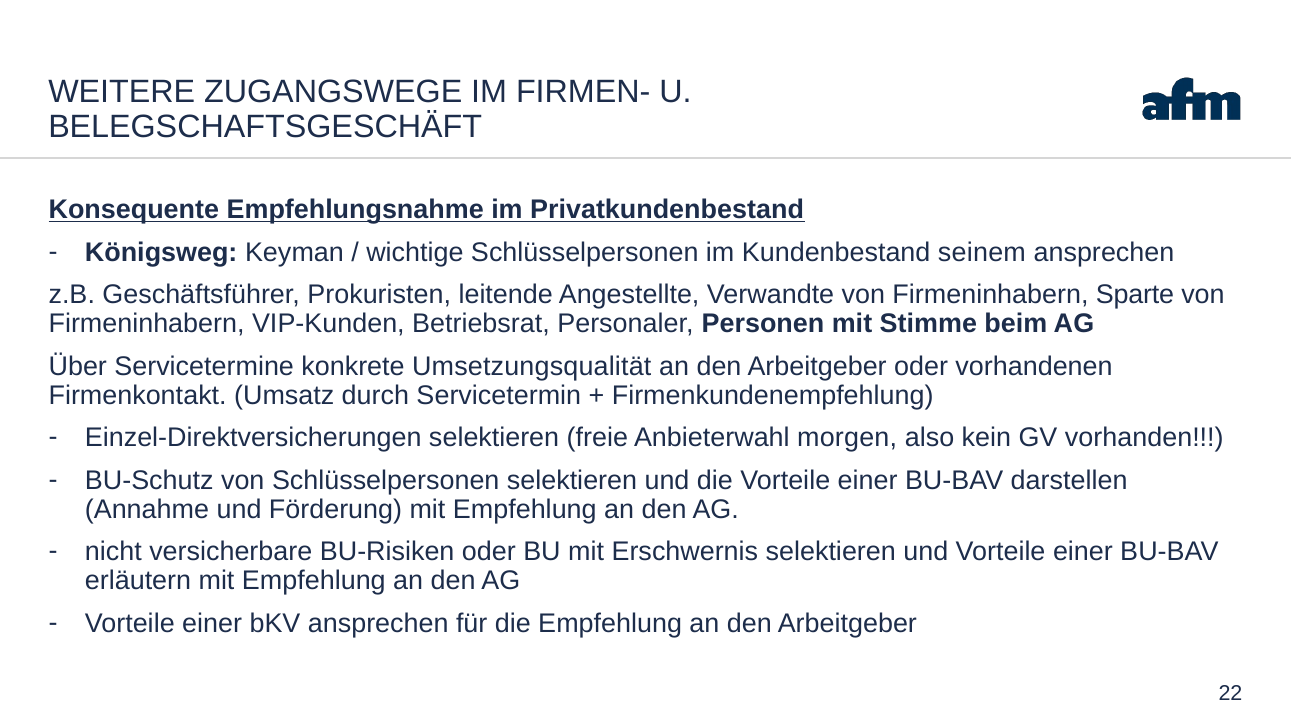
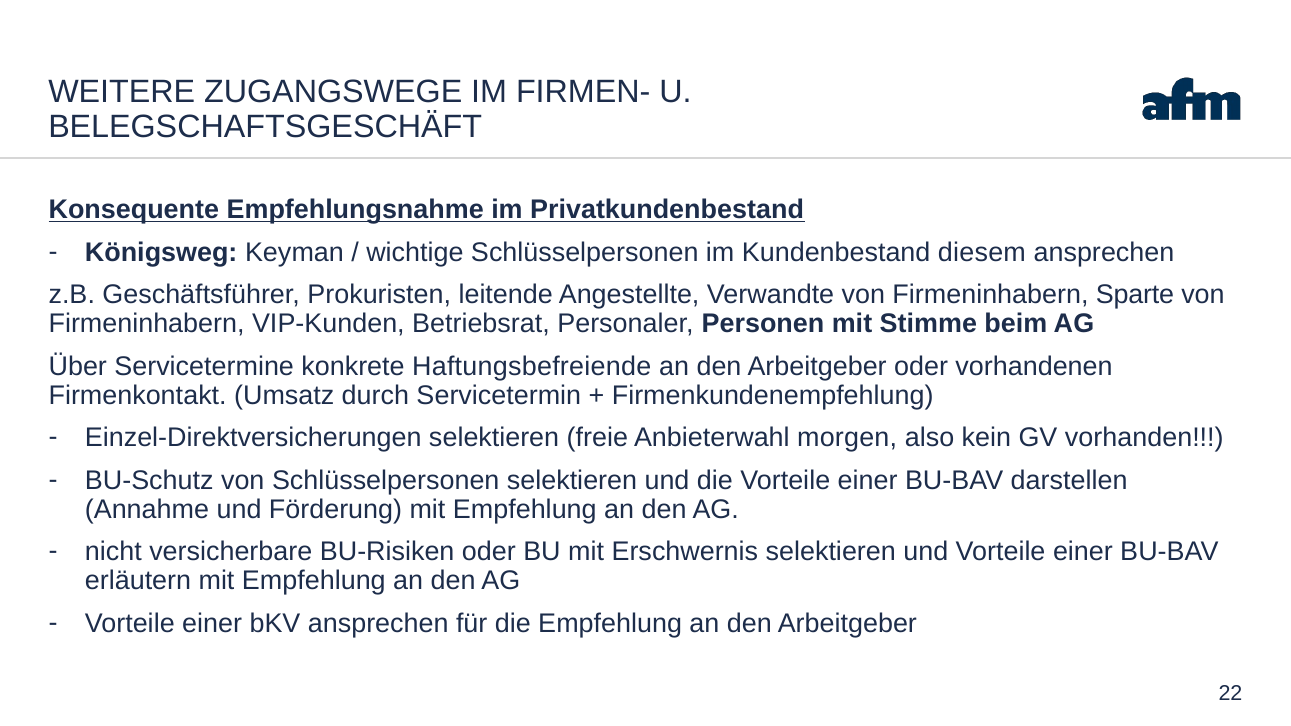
seinem: seinem -> diesem (982, 252)
Umsetzungsqualität: Umsetzungsqualität -> Haftungsbefreiende (532, 366)
